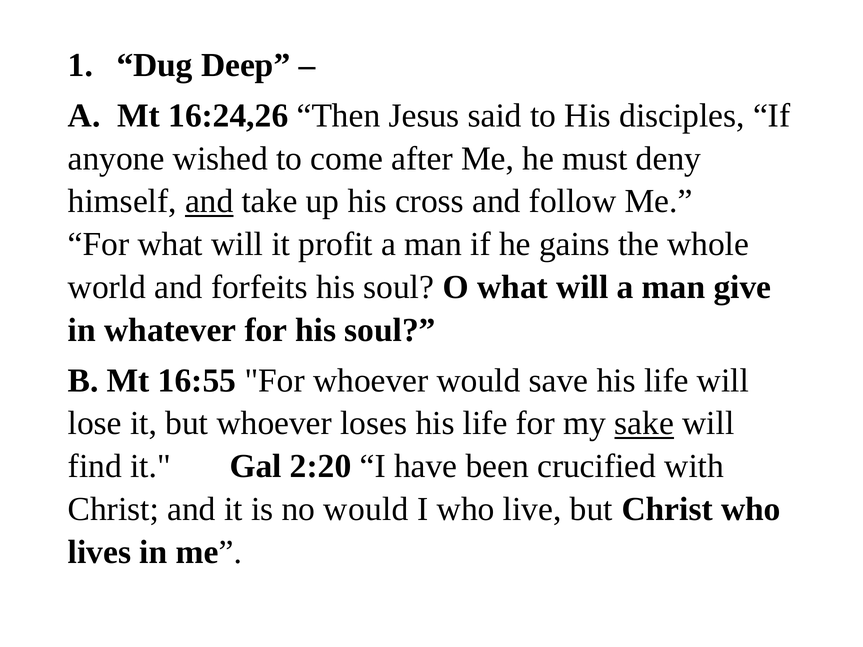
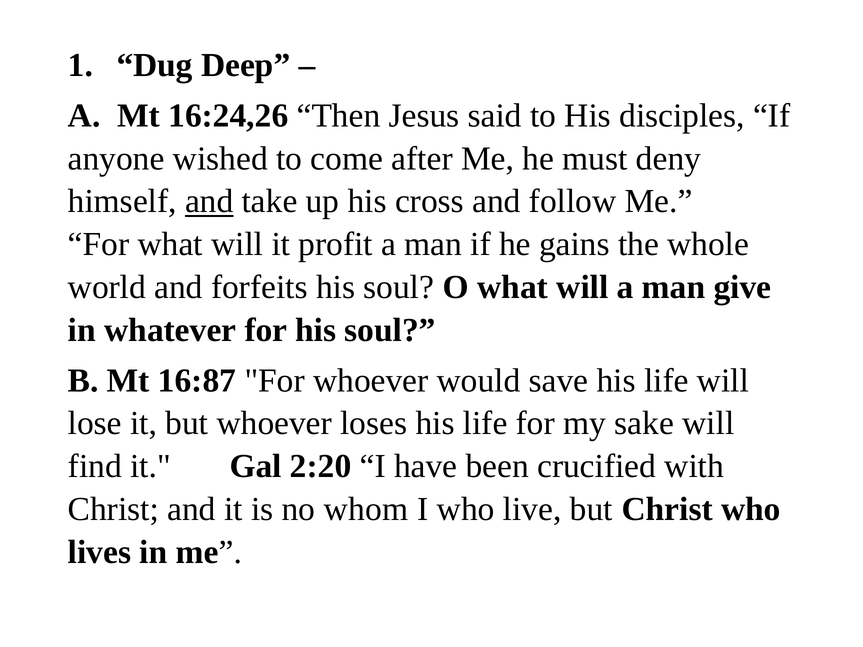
16:55: 16:55 -> 16:87 (197, 381)
sake underline: present -> none (644, 424)
no would: would -> whom (366, 510)
